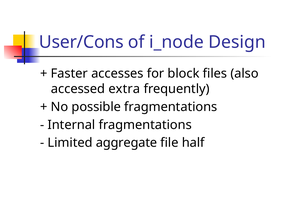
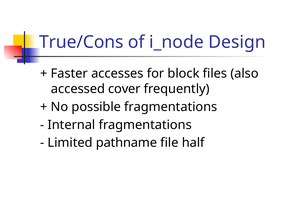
User/Cons: User/Cons -> True/Cons (81, 42)
extra: extra -> cover (124, 89)
aggregate: aggregate -> pathname (126, 143)
